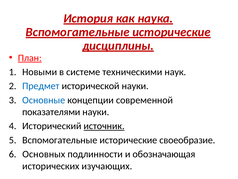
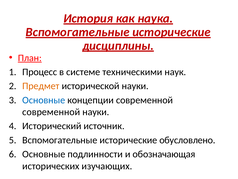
Новыми: Новыми -> Процесс (40, 72)
Предмет colour: blue -> orange (41, 86)
показателями: показателями -> современной (51, 112)
источник underline: present -> none (104, 126)
своеобразие: своеобразие -> обусловлено (187, 140)
Основных: Основных -> Основные (44, 154)
